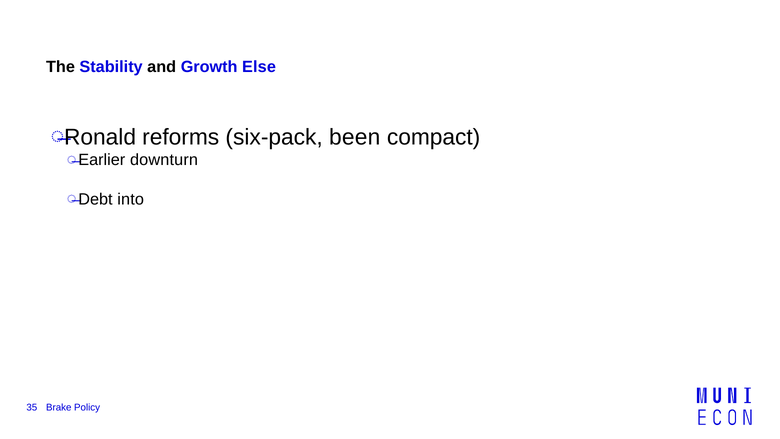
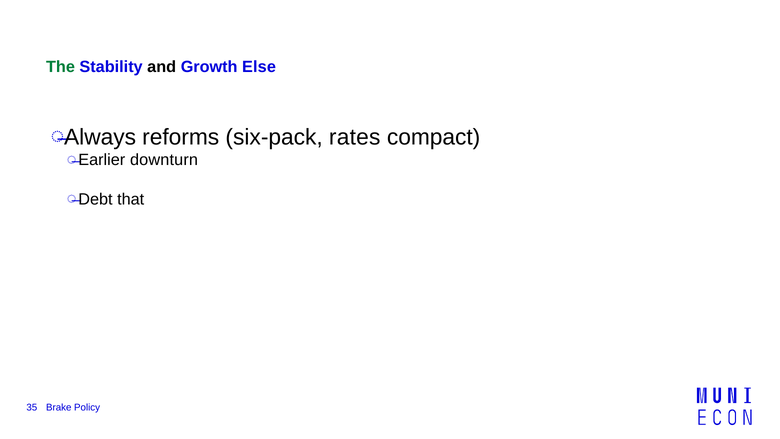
The colour: black -> green (61, 67)
Ronald: Ronald -> Always (100, 137)
been: been -> rates (355, 137)
into: into -> that (131, 199)
